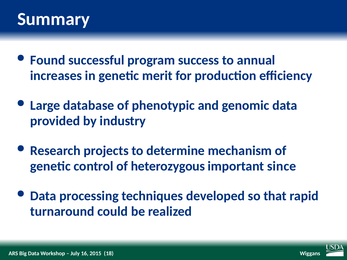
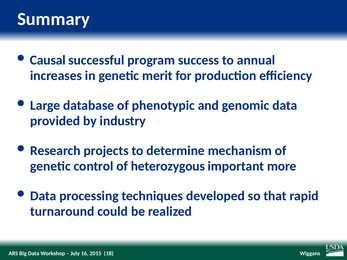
Found: Found -> Causal (48, 60)
since: since -> more (282, 166)
